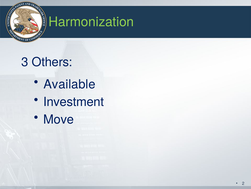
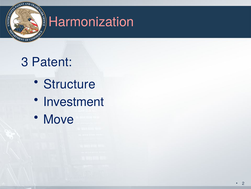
Harmonization colour: light green -> pink (91, 22)
Others: Others -> Patent (52, 62)
Available: Available -> Structure (69, 84)
